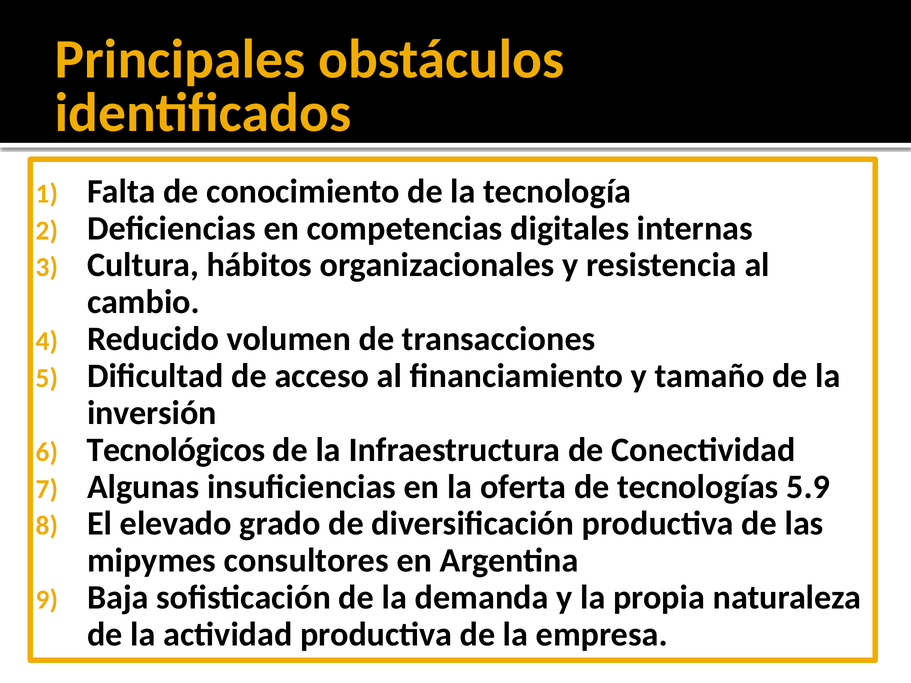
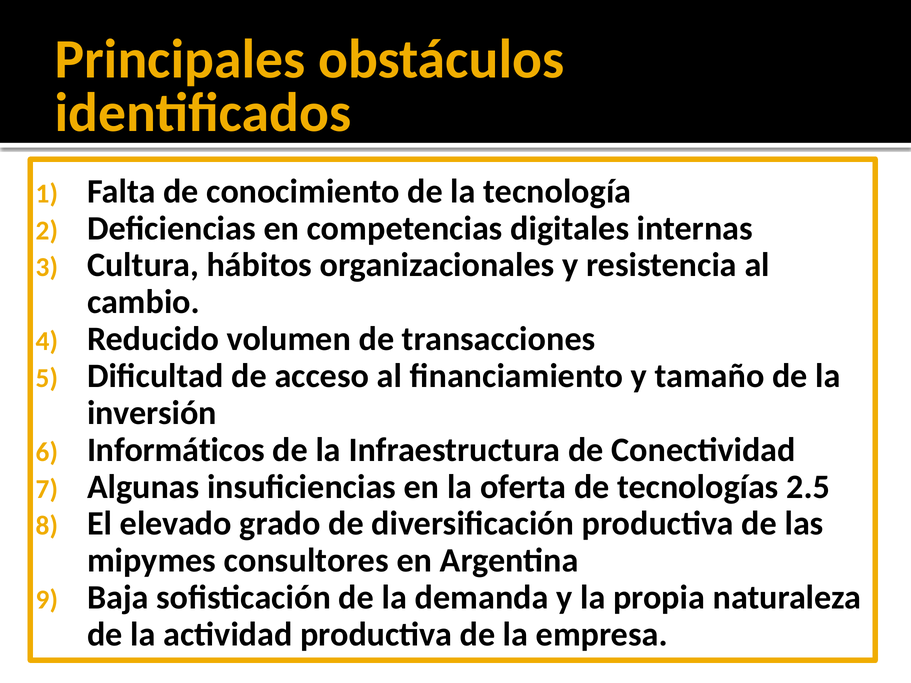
Tecnológicos: Tecnológicos -> Informáticos (176, 450)
5.9: 5.9 -> 2.5 (808, 487)
